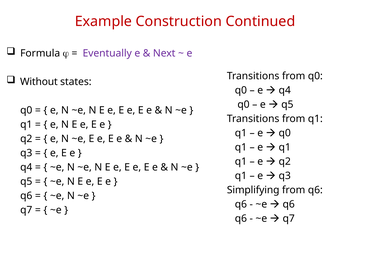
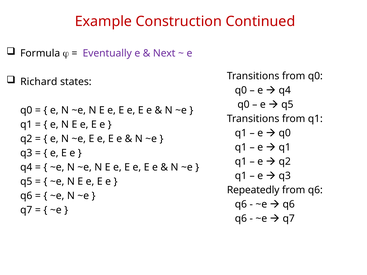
Without: Without -> Richard (39, 82)
Simplifying: Simplifying -> Repeatedly (253, 190)
